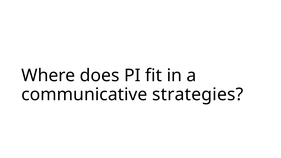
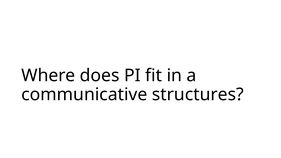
strategies: strategies -> structures (198, 94)
